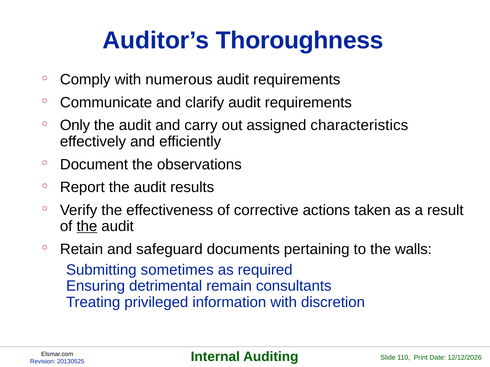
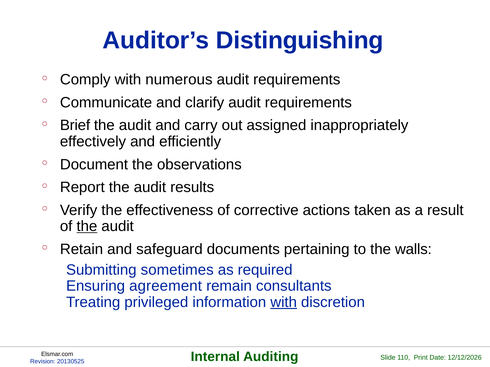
Thoroughness: Thoroughness -> Distinguishing (300, 40)
Only: Only -> Brief (75, 126)
characteristics: characteristics -> inappropriately (359, 126)
detrimental: detrimental -> agreement (166, 286)
with underline: none -> present (284, 302)
